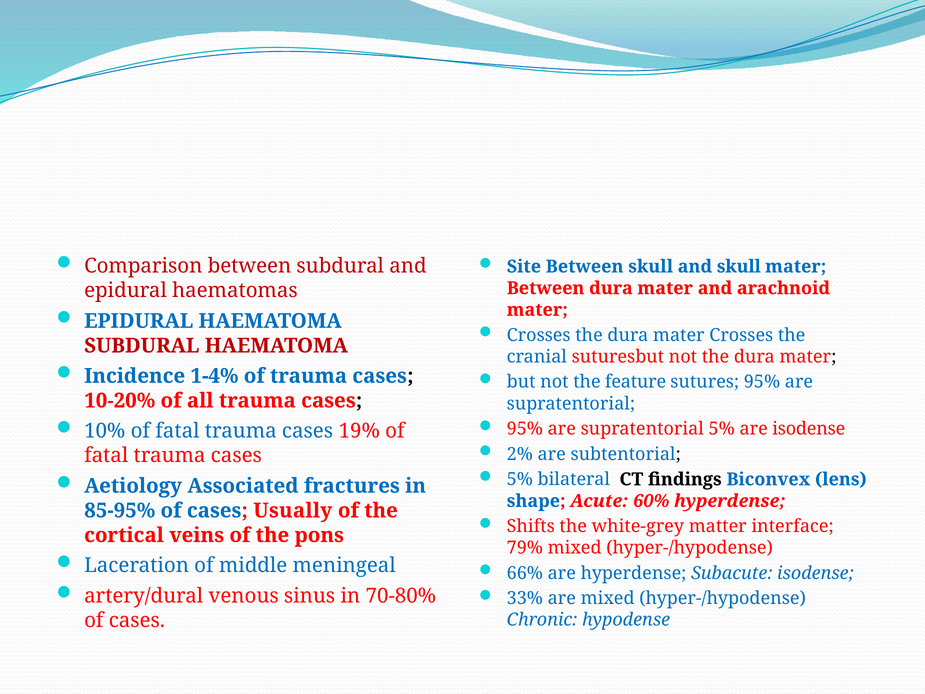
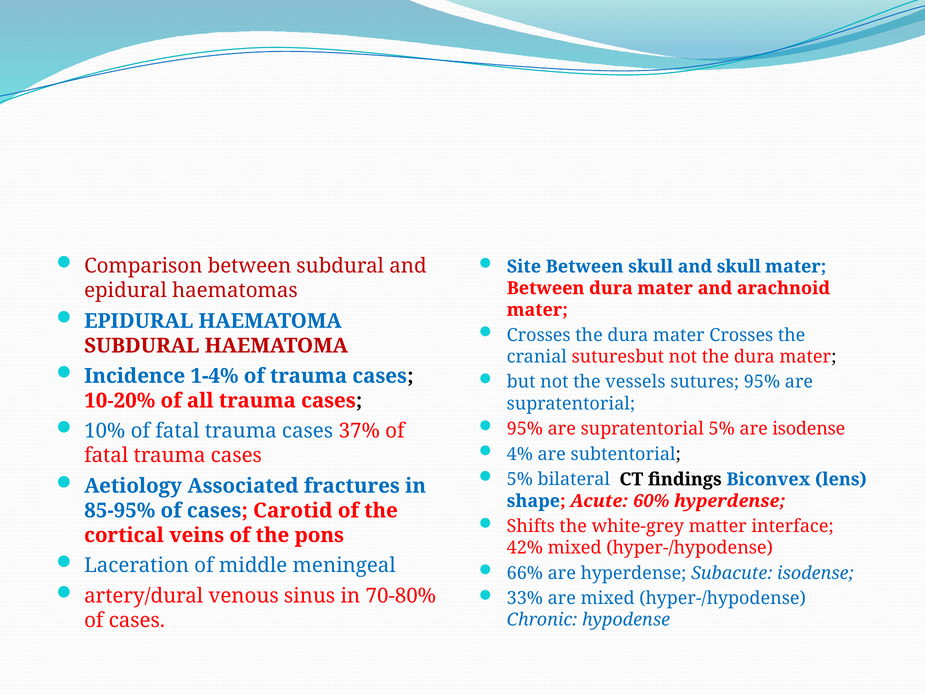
feature: feature -> vessels (635, 382)
19%: 19% -> 37% (359, 431)
2%: 2% -> 4% (520, 454)
Usually: Usually -> Carotid (293, 510)
79%: 79% -> 42% (525, 548)
